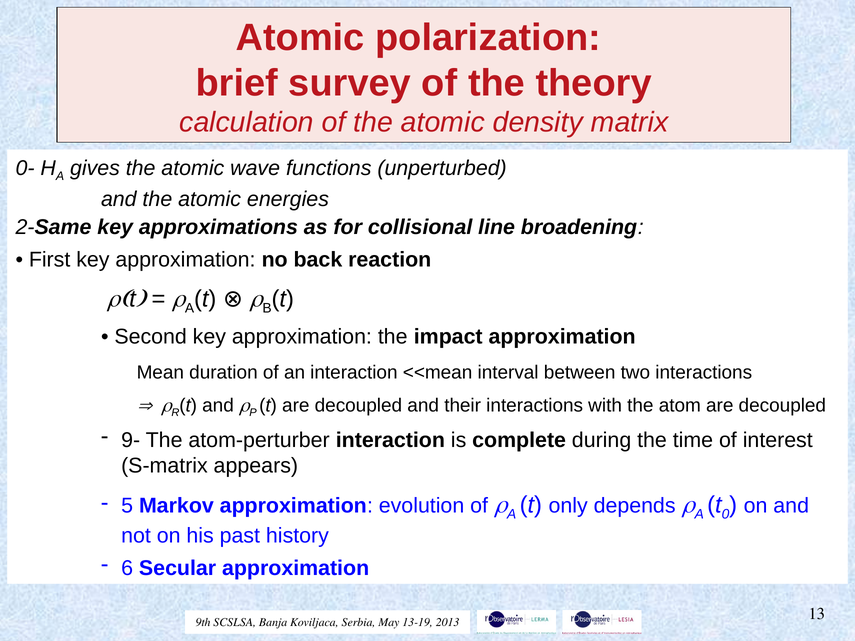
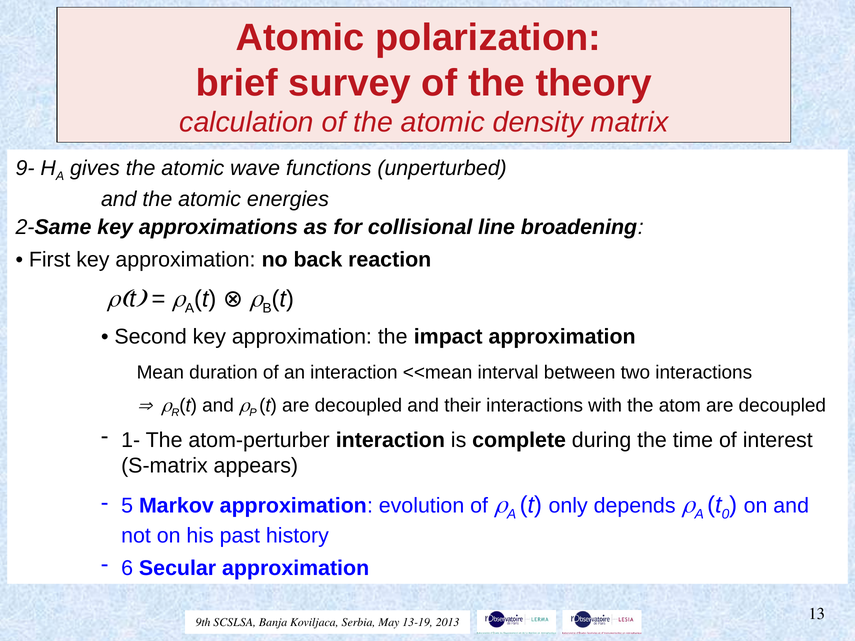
0-: 0- -> 9- (25, 168)
9-: 9- -> 1- (131, 440)
